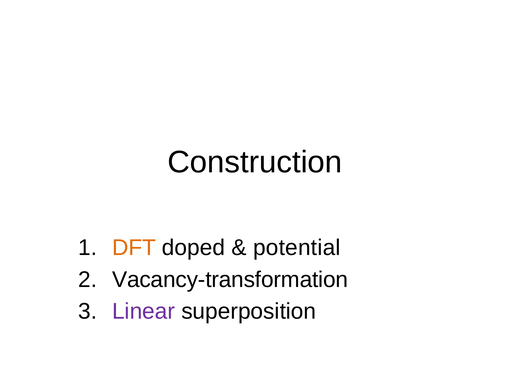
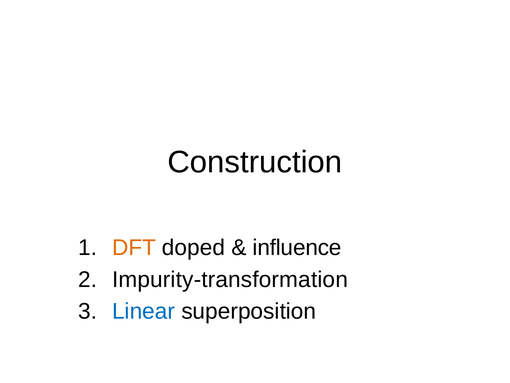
potential: potential -> influence (297, 247)
Vacancy-transformation: Vacancy-transformation -> Impurity-transformation (230, 279)
Linear colour: purple -> blue (144, 311)
